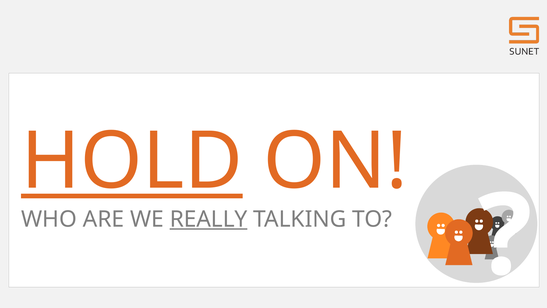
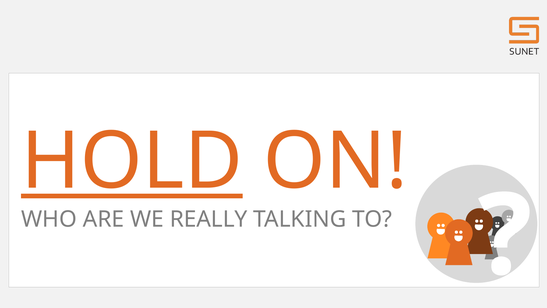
REALLY underline: present -> none (209, 219)
